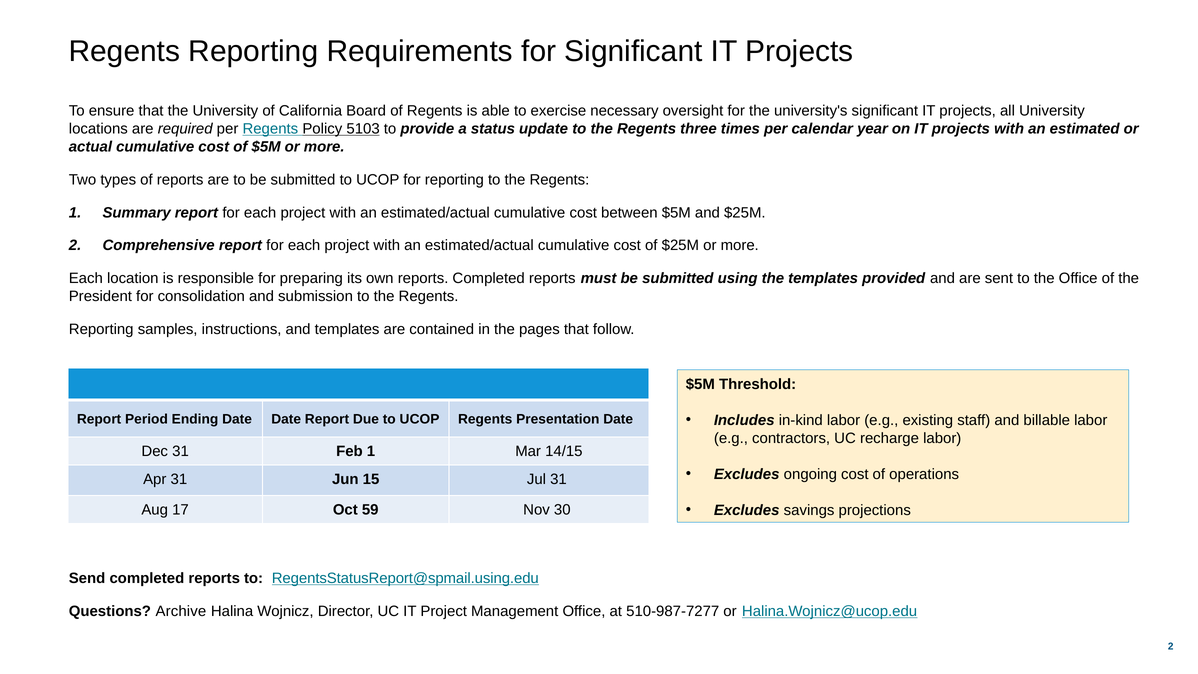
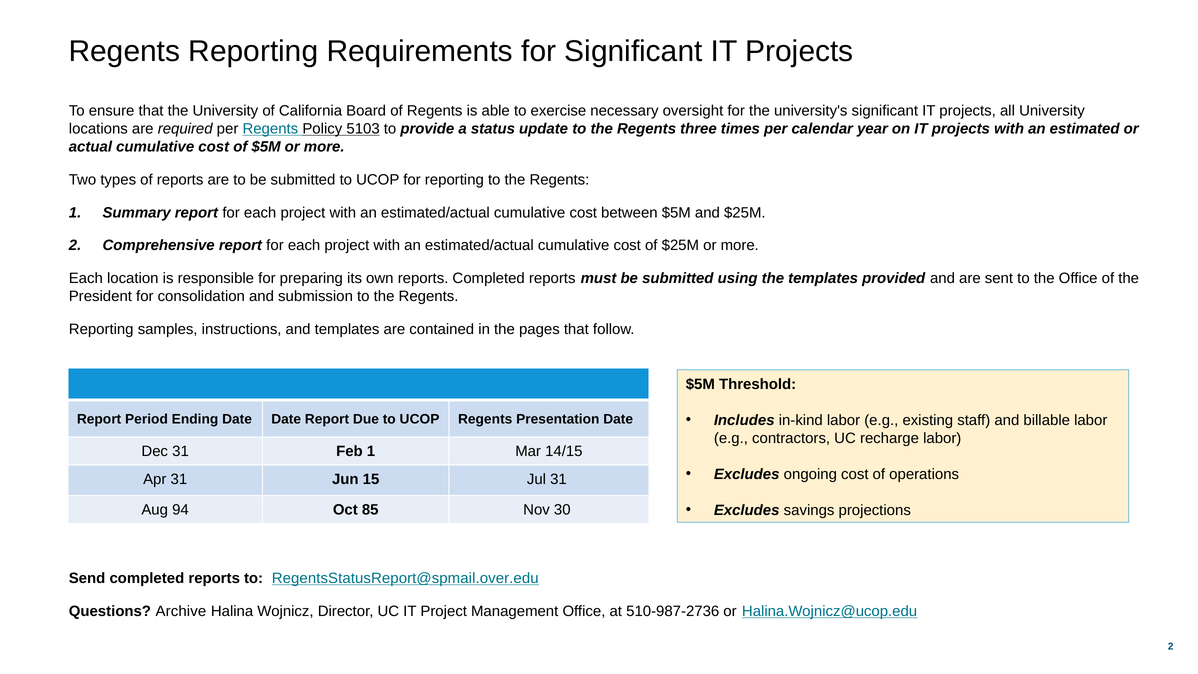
17: 17 -> 94 (180, 510)
59: 59 -> 85 (370, 510)
RegentsStatusReport@spmail.using.edu: RegentsStatusReport@spmail.using.edu -> RegentsStatusReport@spmail.over.edu (405, 578)
510-987-7277: 510-987-7277 -> 510-987-2736 (673, 611)
